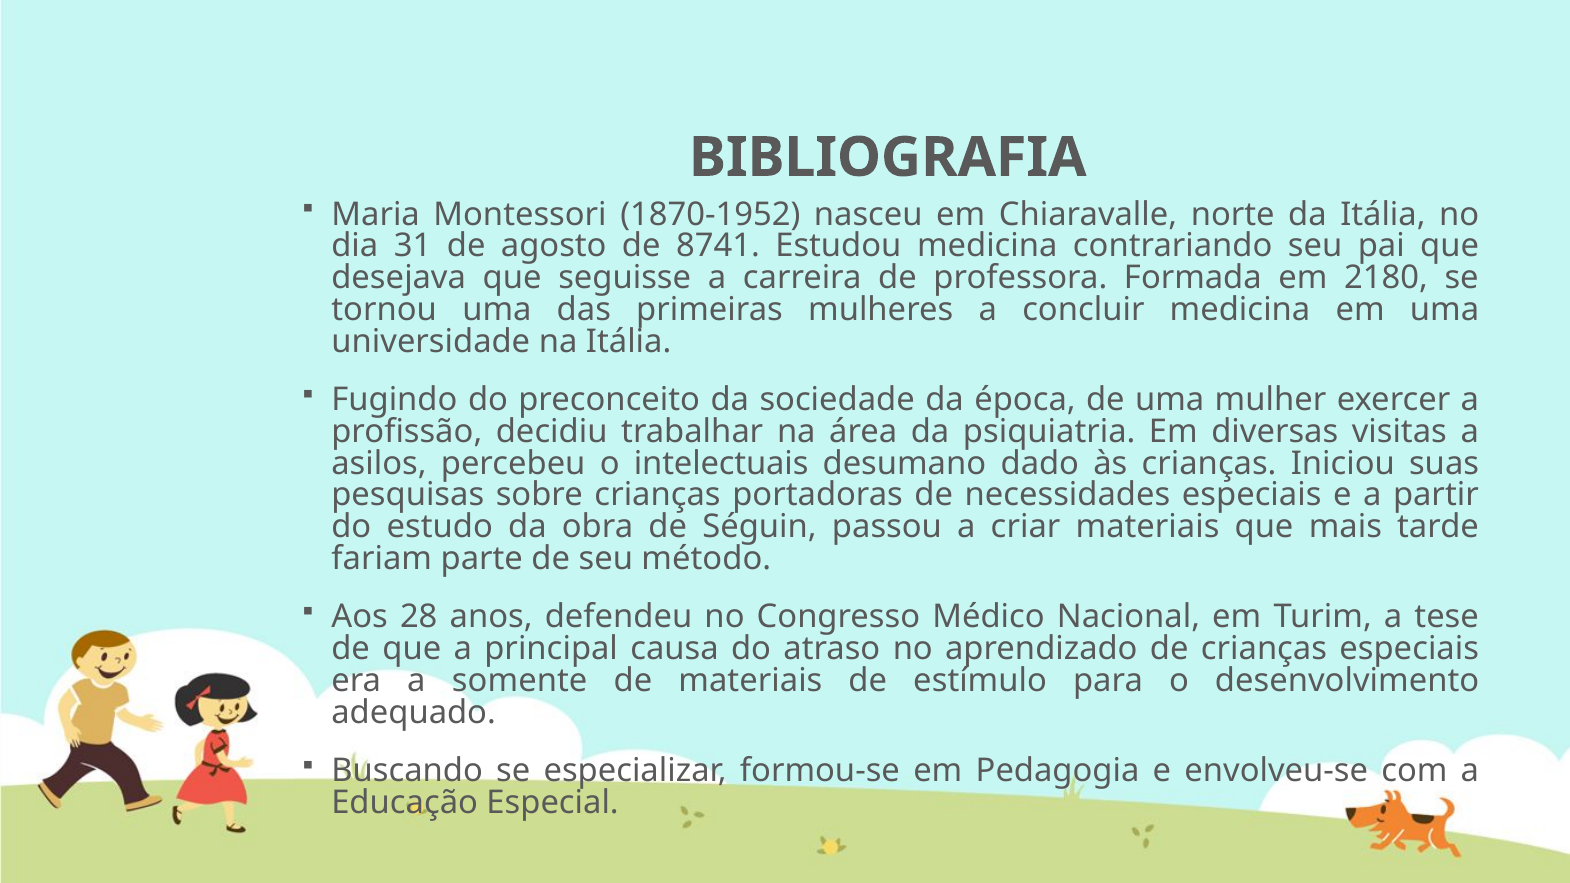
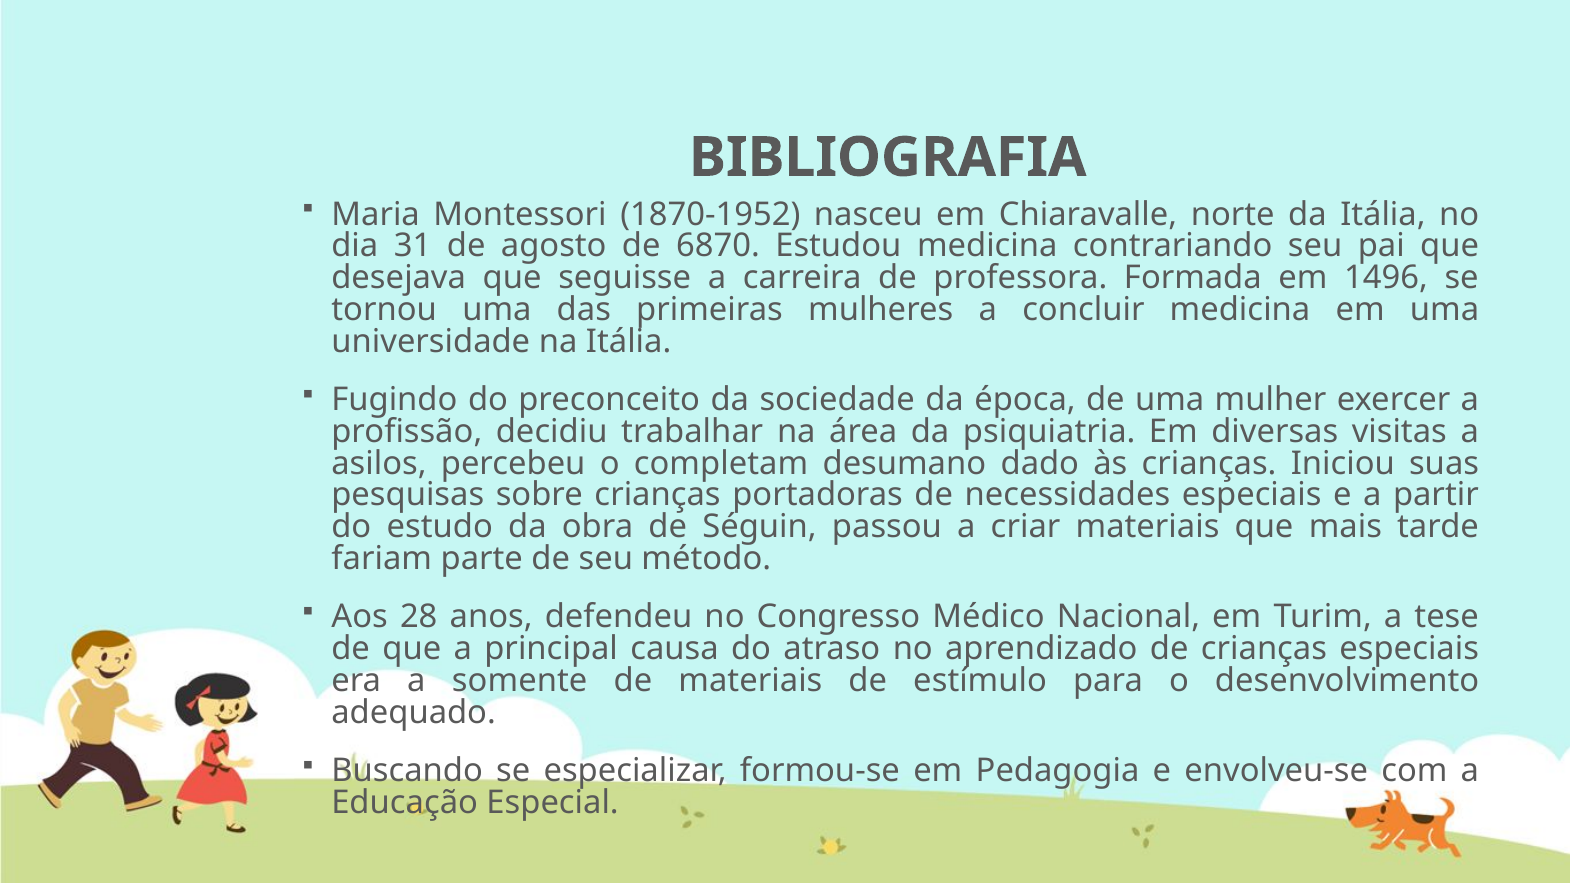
8741: 8741 -> 6870 (718, 246)
2180: 2180 -> 1496 (1386, 278)
intelectuais: intelectuais -> completam (721, 463)
